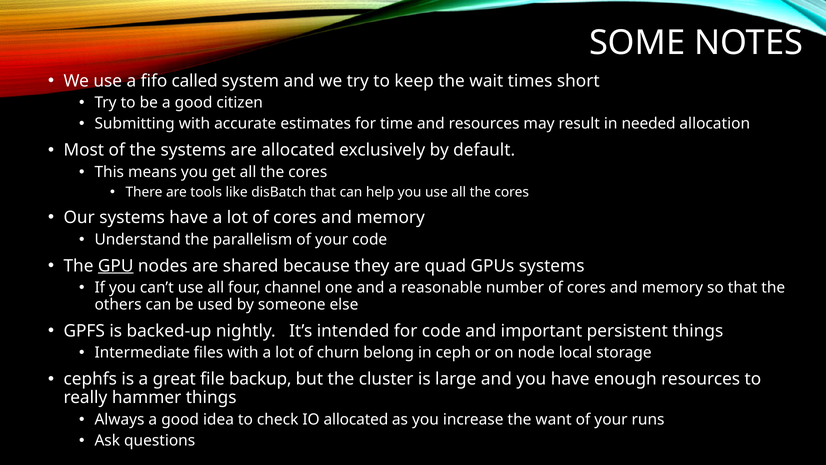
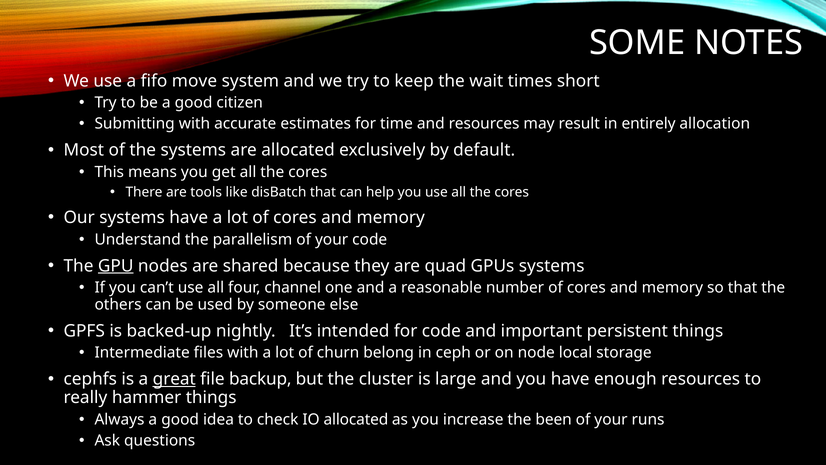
called: called -> move (195, 81)
needed: needed -> entirely (649, 124)
great underline: none -> present (174, 379)
want: want -> been (554, 419)
